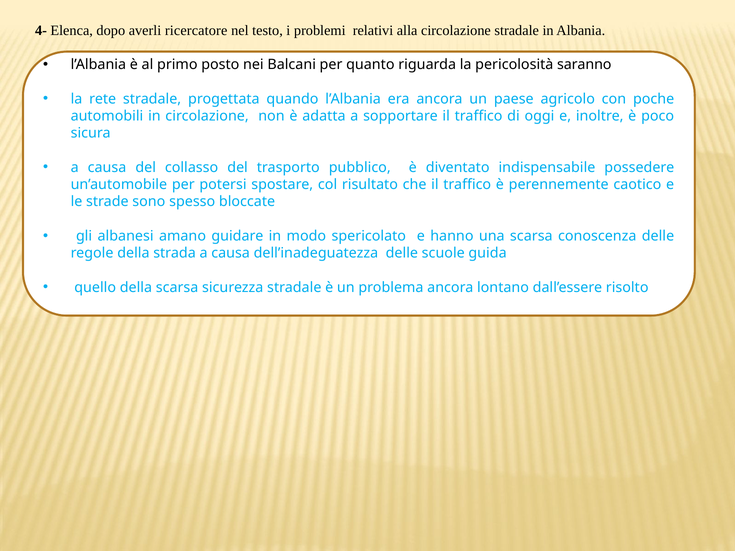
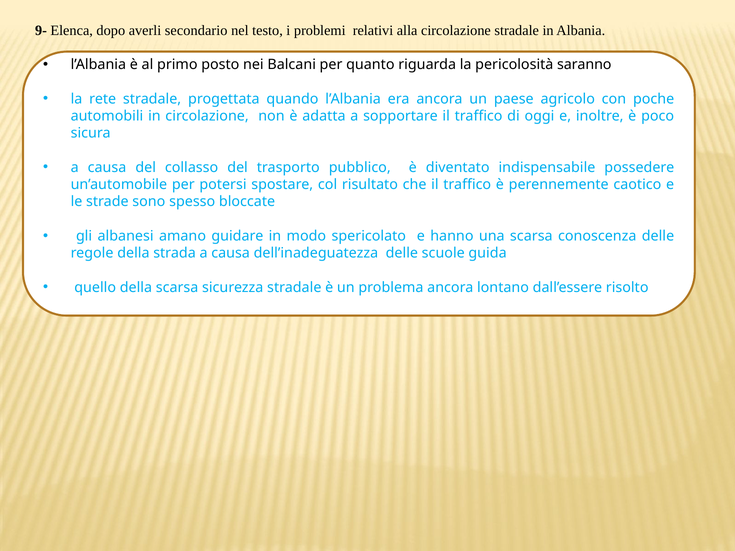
4-: 4- -> 9- (41, 30)
ricercatore: ricercatore -> secondario (196, 30)
